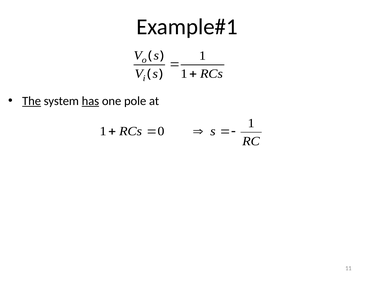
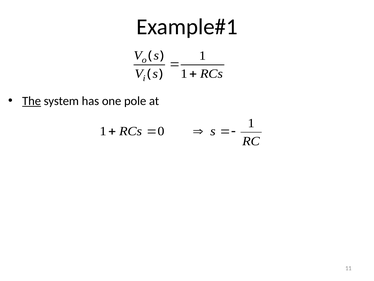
has underline: present -> none (90, 101)
